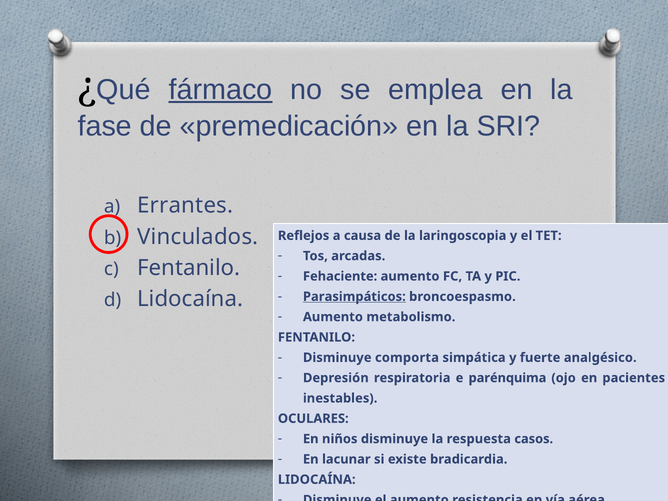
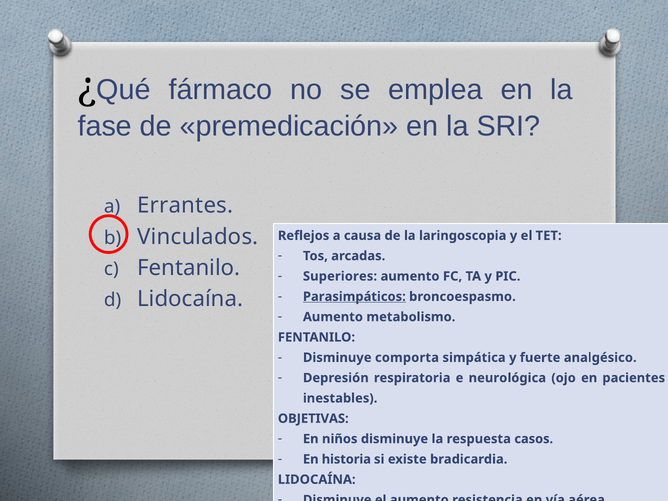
fármaco underline: present -> none (220, 90)
Fehaciente: Fehaciente -> Superiores (340, 276)
parénquima: parénquima -> neurológica (507, 378)
OCULARES: OCULARES -> OBJETIVAS (313, 419)
lacunar: lacunar -> historia (346, 459)
